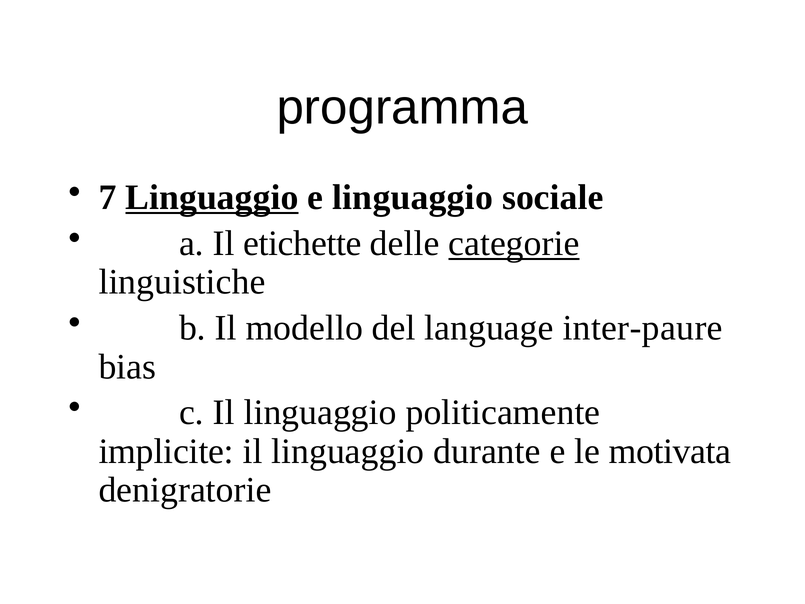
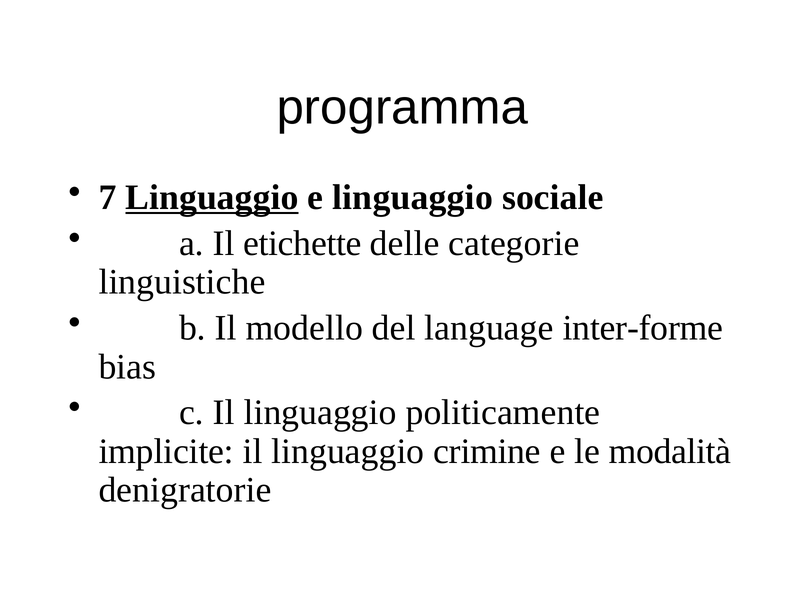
categorie underline: present -> none (514, 243)
inter-paure: inter-paure -> inter-forme (643, 328)
durante: durante -> crimine (487, 451)
motivata: motivata -> modalità (670, 451)
